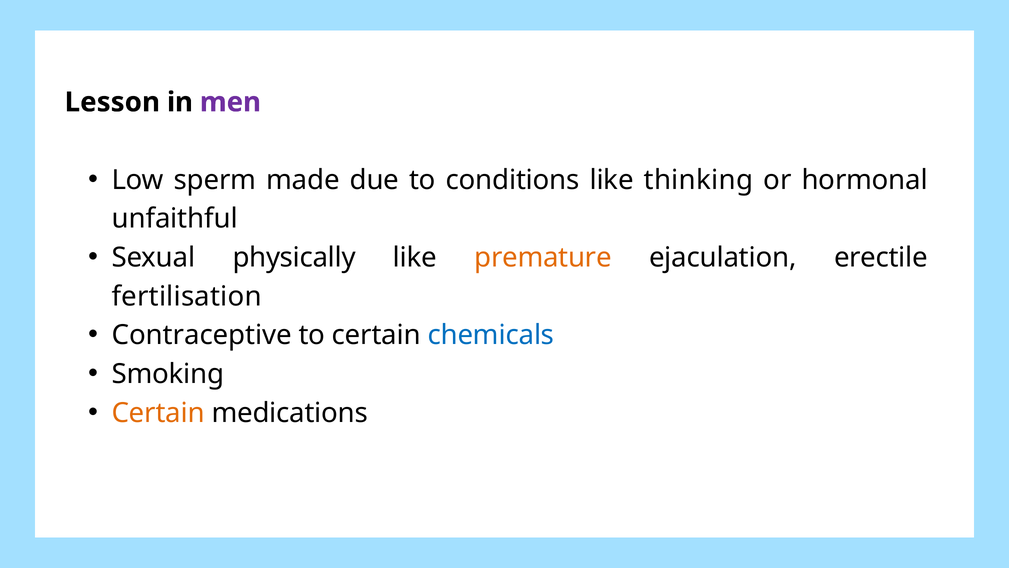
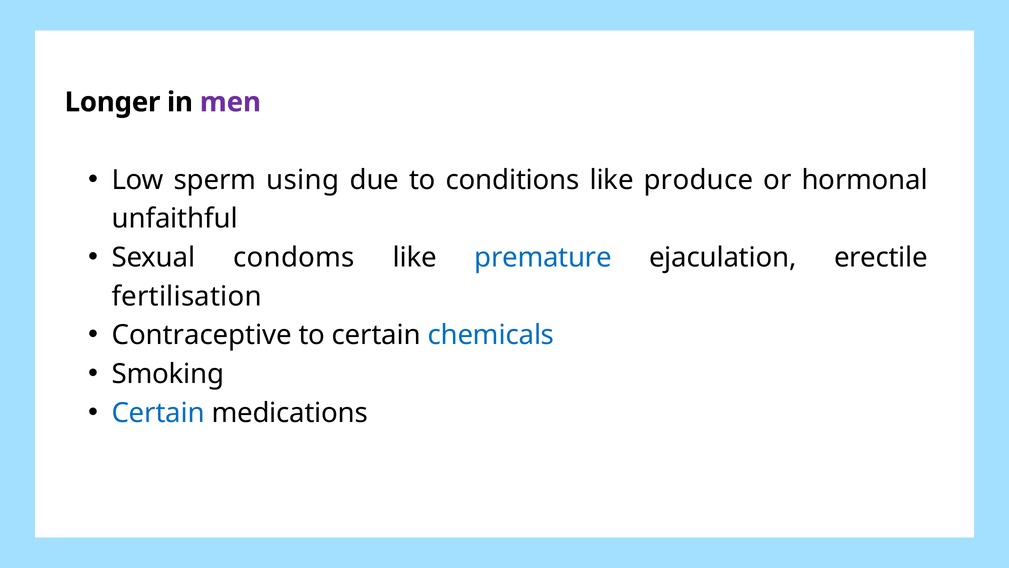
Lesson: Lesson -> Longer (112, 102)
made: made -> using (303, 180)
thinking: thinking -> produce (698, 180)
physically: physically -> condoms (294, 257)
premature colour: orange -> blue (543, 257)
Certain colour: orange -> blue (158, 413)
